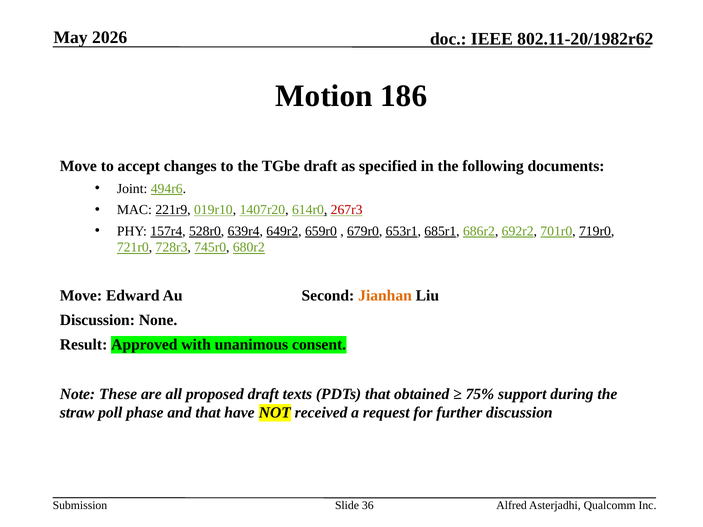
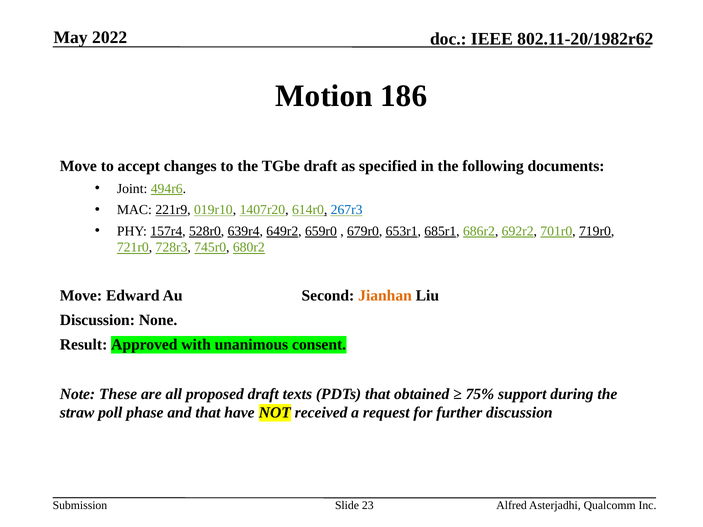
2026: 2026 -> 2022 (110, 37)
267r3 colour: red -> blue (347, 210)
36: 36 -> 23 (368, 506)
